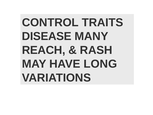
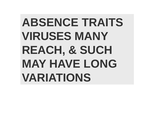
CONTROL: CONTROL -> ABSENCE (50, 22)
DISEASE: DISEASE -> VIRUSES (47, 36)
RASH: RASH -> SUCH (96, 50)
